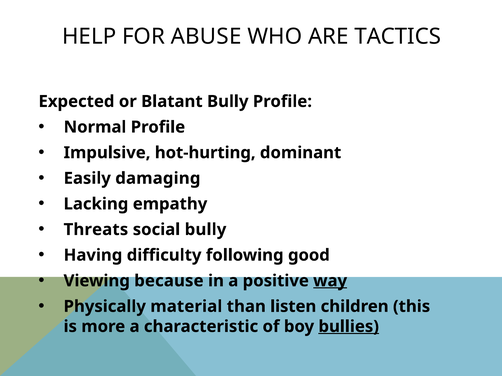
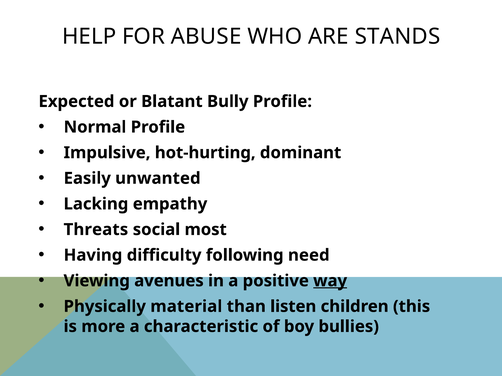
TACTICS: TACTICS -> STANDS (398, 37)
damaging: damaging -> unwanted (158, 179)
social bully: bully -> most (206, 230)
good: good -> need (309, 255)
because: because -> avenues (169, 281)
bullies underline: present -> none (349, 327)
